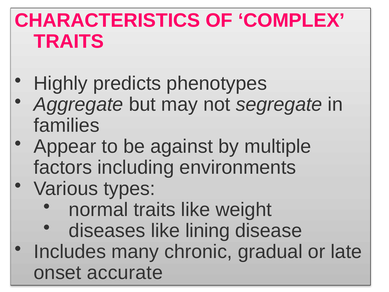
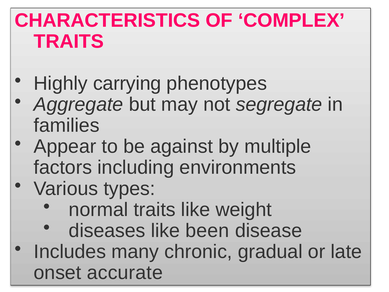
predicts: predicts -> carrying (127, 83)
lining: lining -> been (207, 230)
